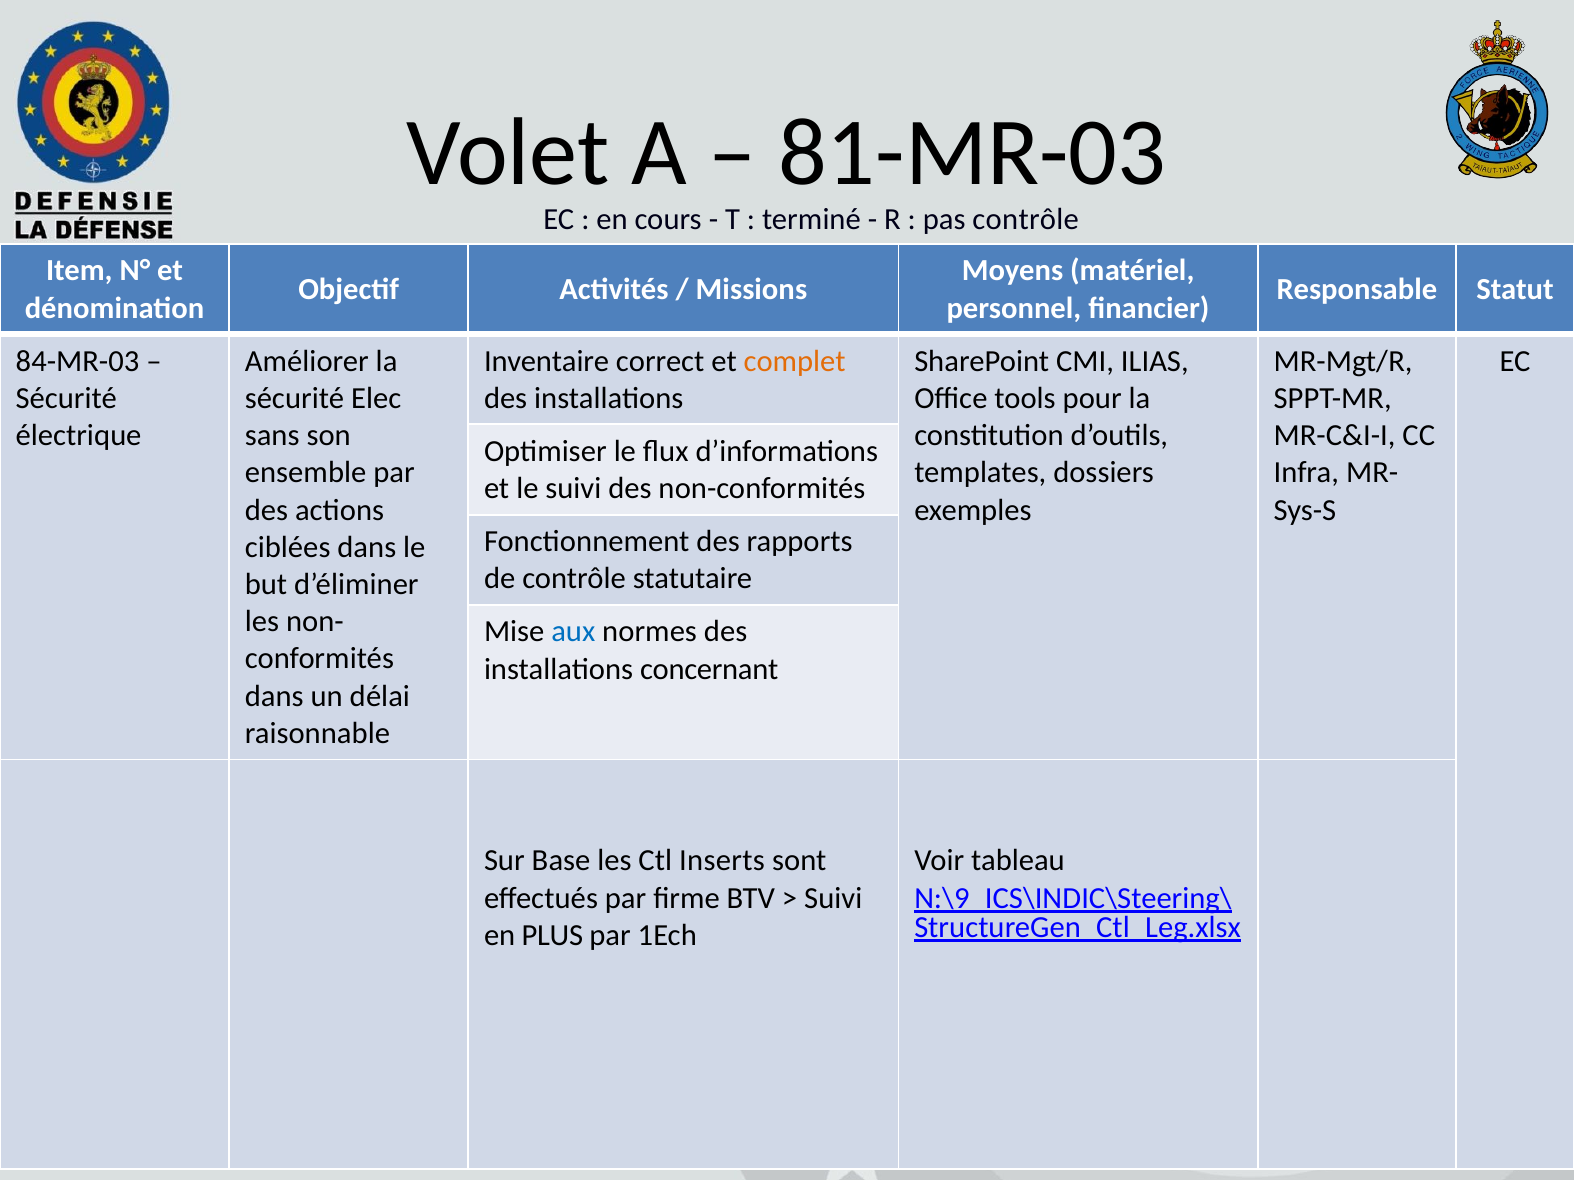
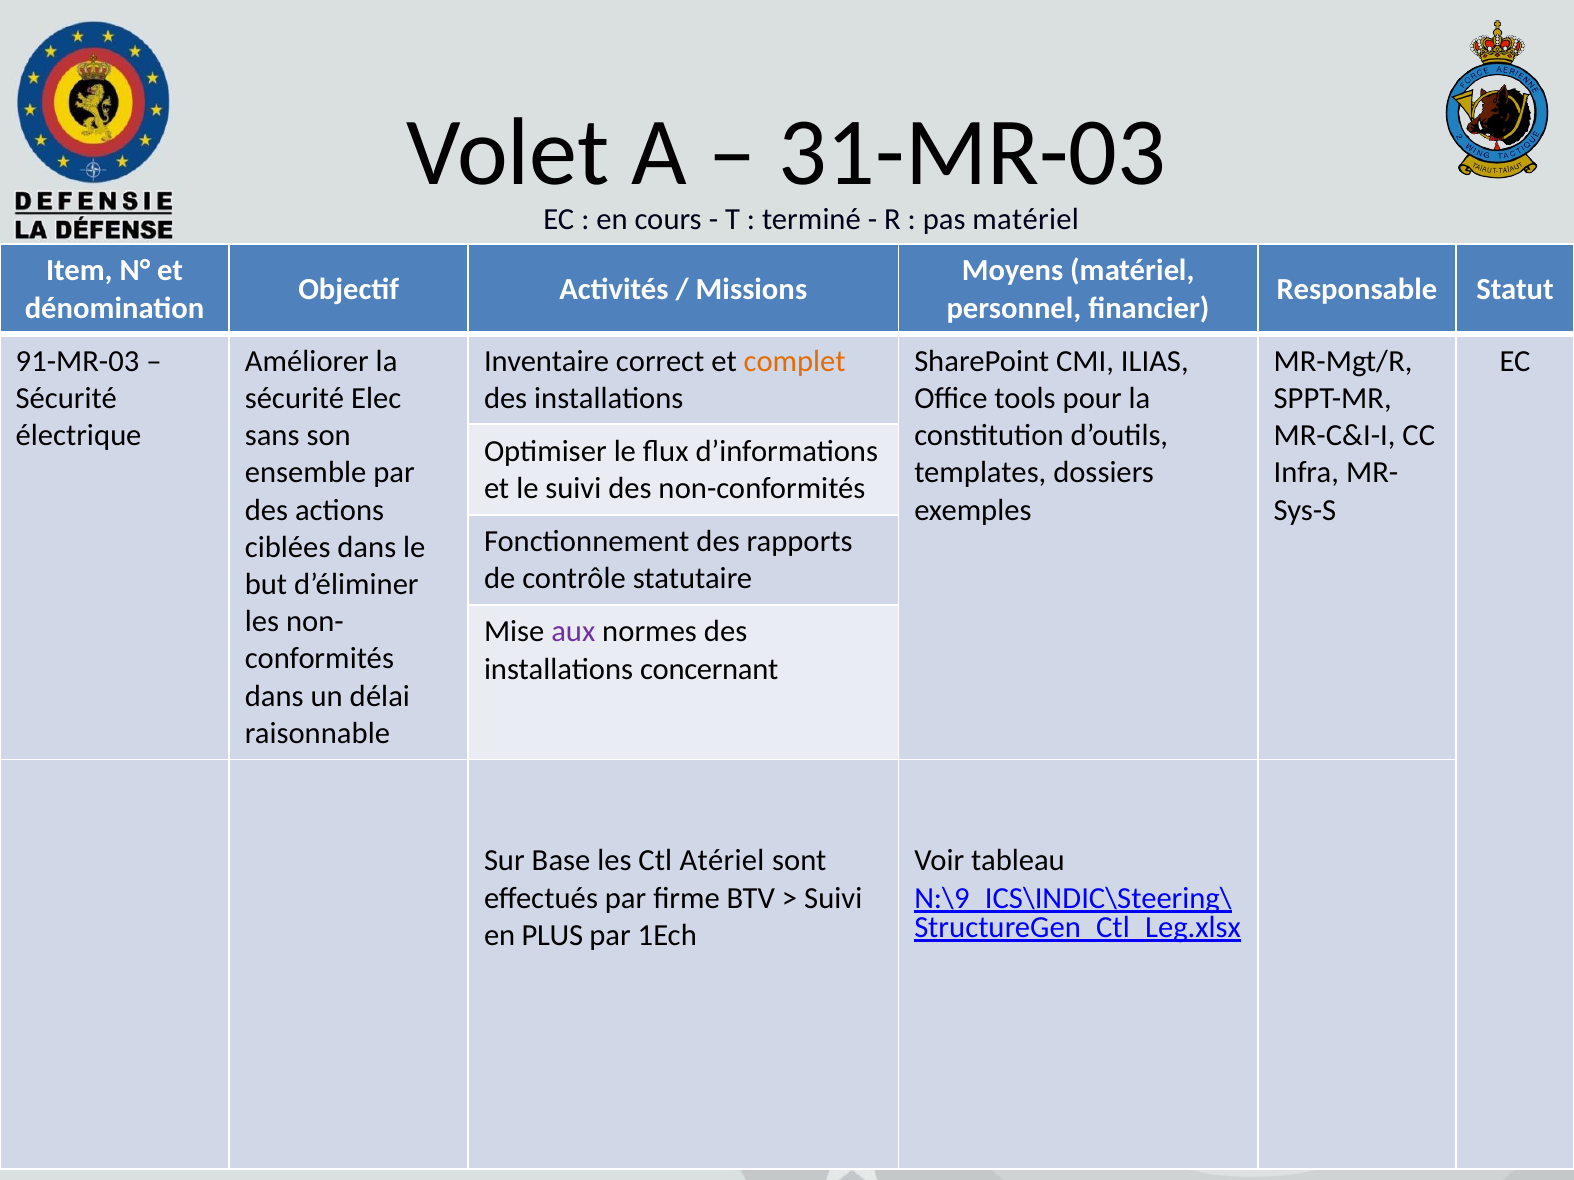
81-MR-03: 81-MR-03 -> 31-MR-03 (972, 152)
pas contrôle: contrôle -> matériel (1026, 220)
84-MR-03: 84-MR-03 -> 91-MR-03 (78, 361)
aux colour: blue -> purple (573, 632)
Inserts: Inserts -> Atériel (722, 861)
